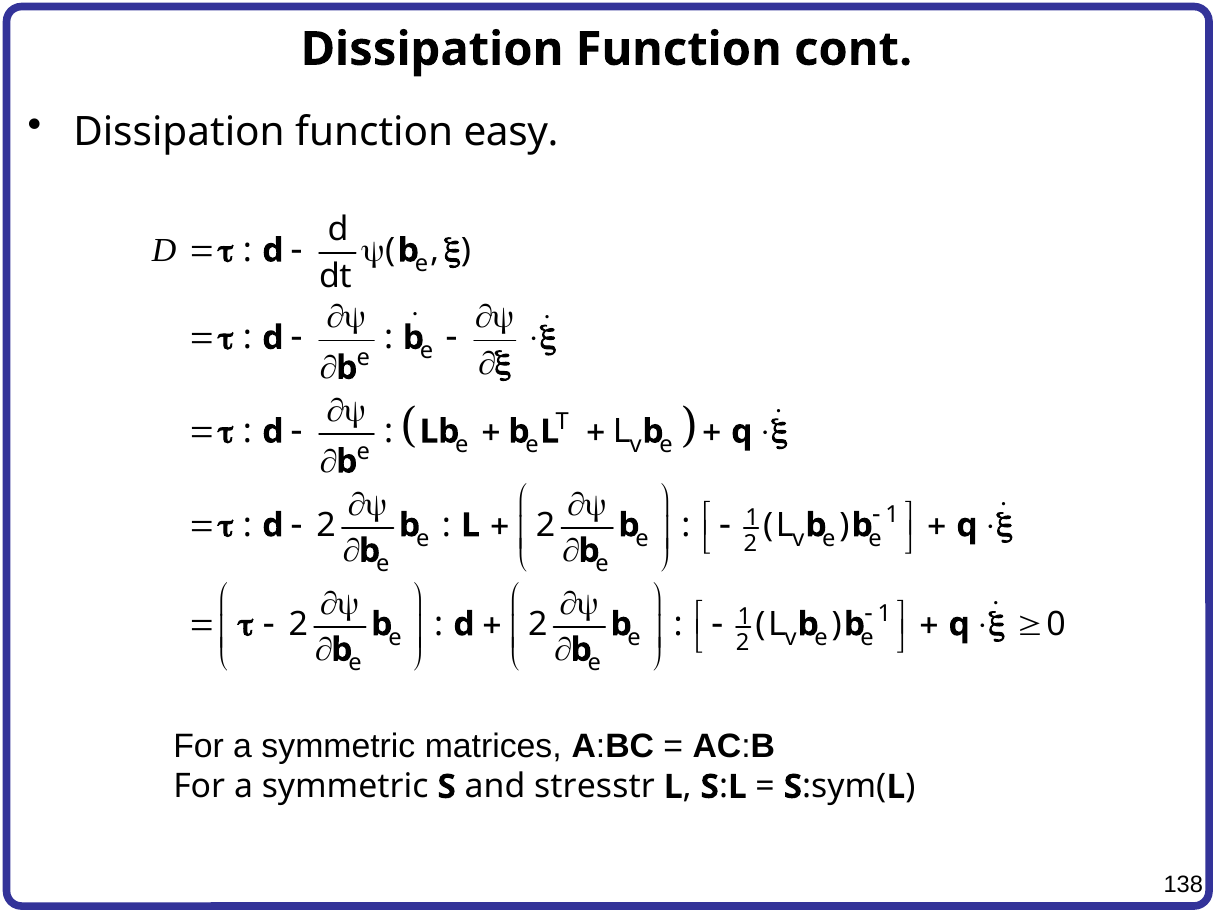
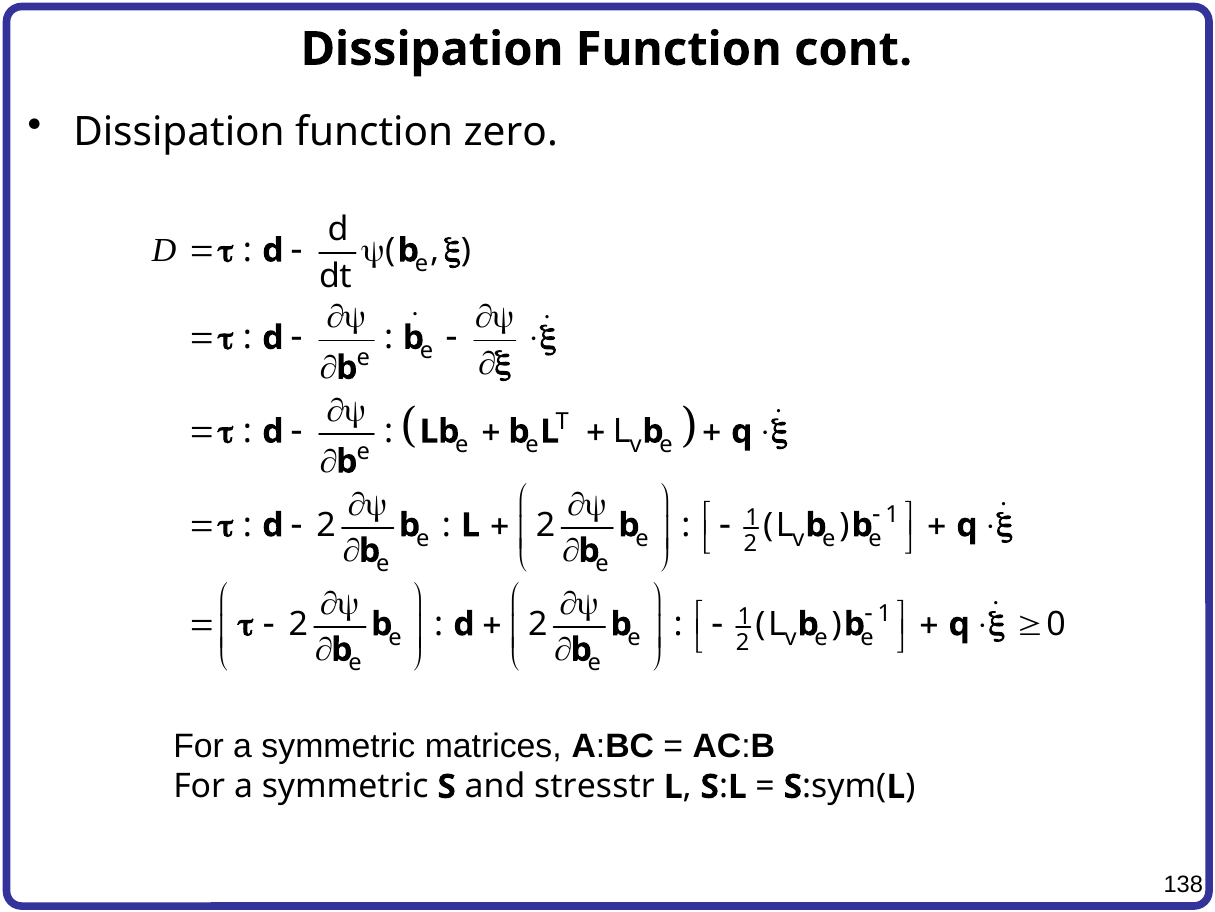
easy: easy -> zero (511, 132)
